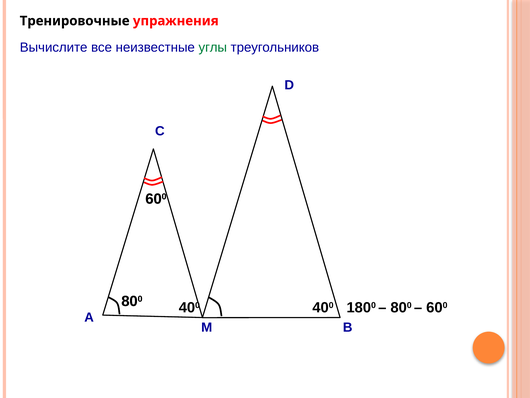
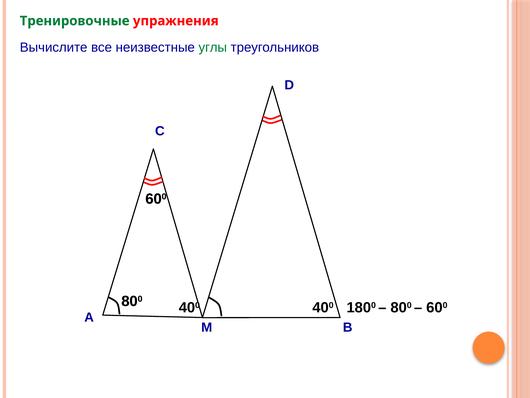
Тренировочные colour: black -> green (75, 21)
